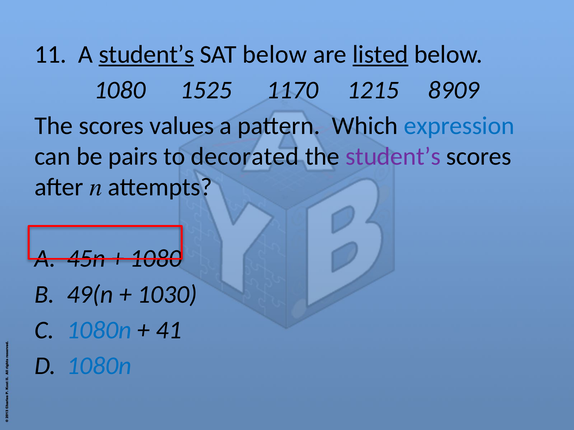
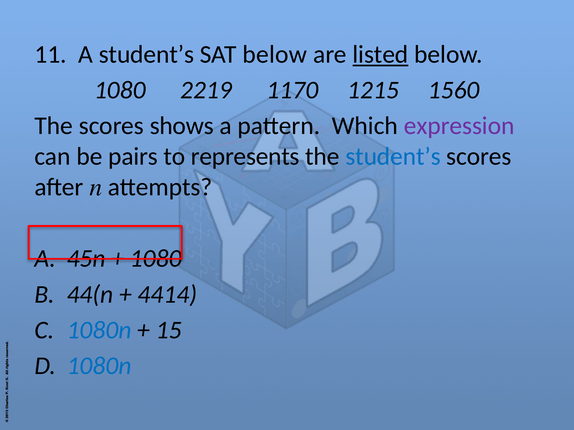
student’s underline: present -> none (146, 55)
1525: 1525 -> 2219 (206, 90)
8909: 8909 -> 1560 (454, 90)
values: values -> shows (182, 126)
expression colour: blue -> purple (459, 126)
decorated: decorated -> represents (245, 157)
student’s colour: purple -> blue (393, 157)
49(n: 49(n -> 44(n (90, 295)
1030: 1030 -> 4414 (167, 295)
41: 41 -> 15 (169, 330)
